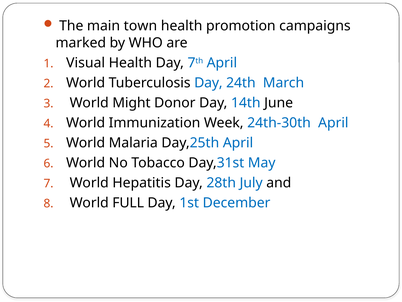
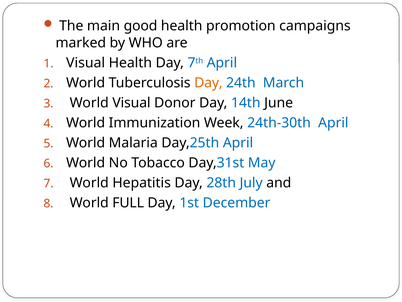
town: town -> good (141, 26)
Day colour: blue -> orange (208, 83)
World Might: Might -> Visual (131, 103)
